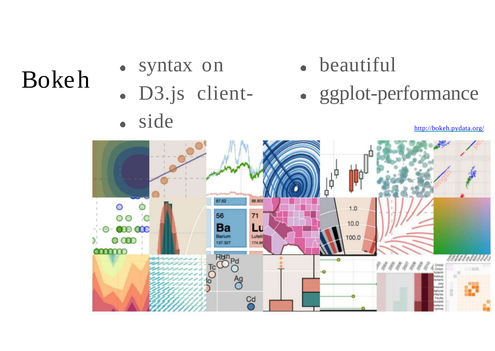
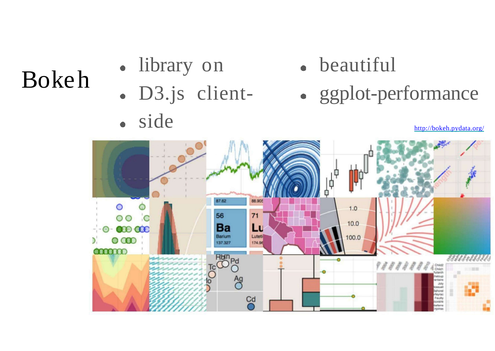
syntax: syntax -> library (166, 65)
